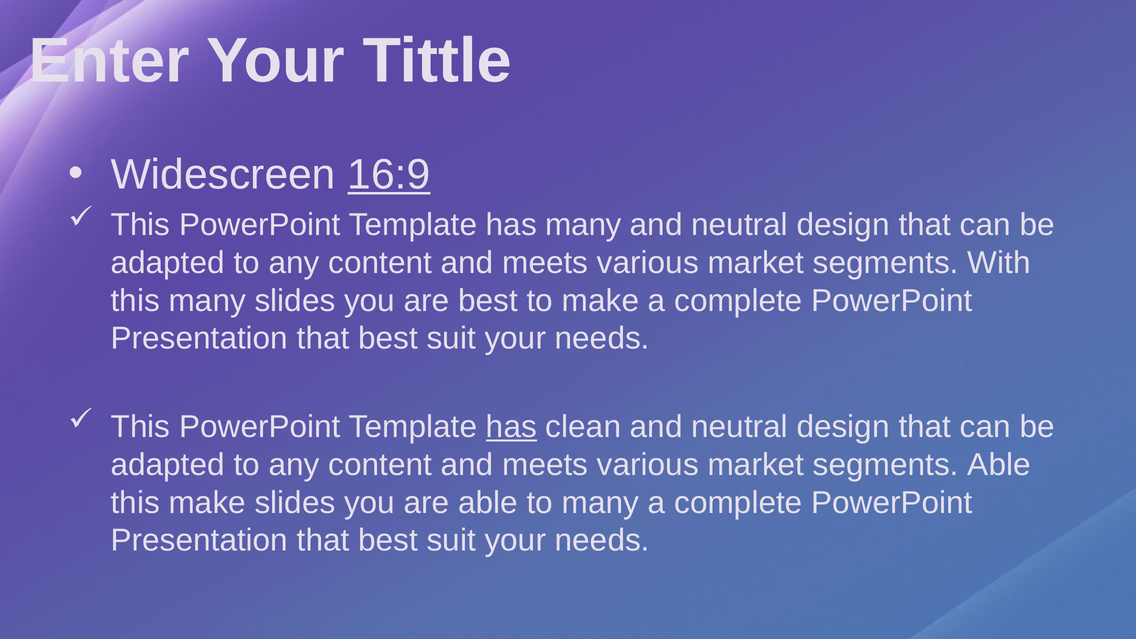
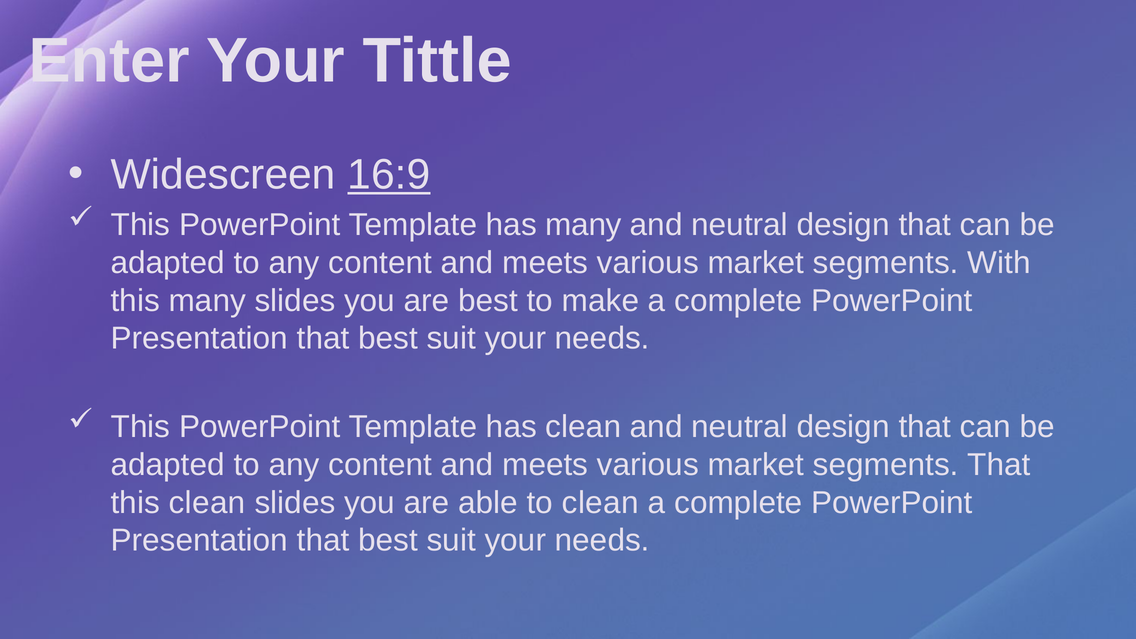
has underline: present -> none (511, 427)
segments Able: Able -> That (999, 465)
this make: make -> clean (207, 503)
to many: many -> clean (600, 503)
